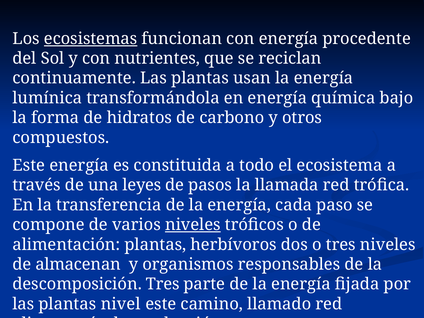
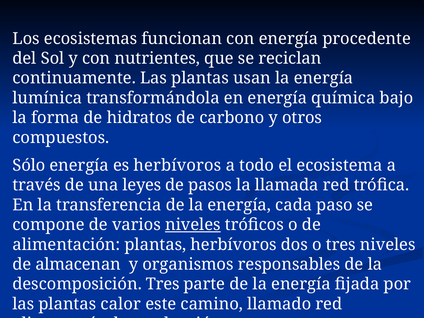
ecosistemas underline: present -> none (91, 39)
Este: Este -> Sólo (29, 165)
es constituida: constituida -> herbívoros (177, 165)
nivel: nivel -> calor (121, 304)
